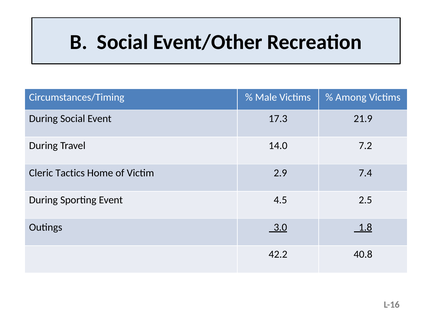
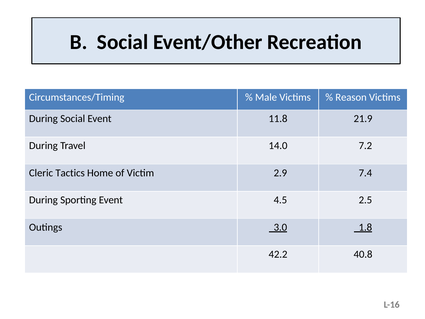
Among: Among -> Reason (351, 97)
17.3: 17.3 -> 11.8 (278, 119)
